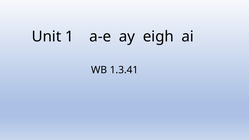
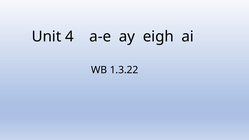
1: 1 -> 4 (69, 37)
1.3.41: 1.3.41 -> 1.3.22 (124, 70)
